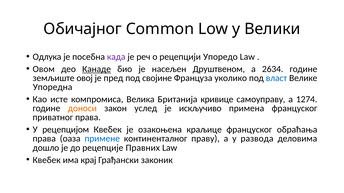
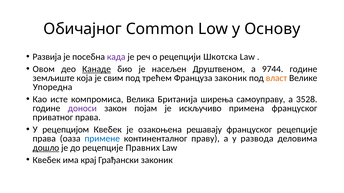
Велики: Велики -> Основу (272, 29)
Одлука: Одлука -> Развија (47, 57)
Упоредо: Упоредо -> Шкотска (220, 57)
2634: 2634 -> 9744 (273, 69)
овој: овој -> која (85, 78)
пред: пред -> свим (113, 78)
својине: својине -> трећем (157, 78)
Француза уколико: уколико -> законик (231, 78)
власт colour: blue -> orange (276, 78)
кривице: кривице -> ширења (217, 100)
1274: 1274 -> 3528 (307, 100)
доноси colour: orange -> purple (82, 109)
услед: услед -> појам (146, 109)
краљице: краљице -> решавају (204, 130)
француског обраћања: обраћања -> рецепције (297, 130)
дошло underline: none -> present (46, 148)
